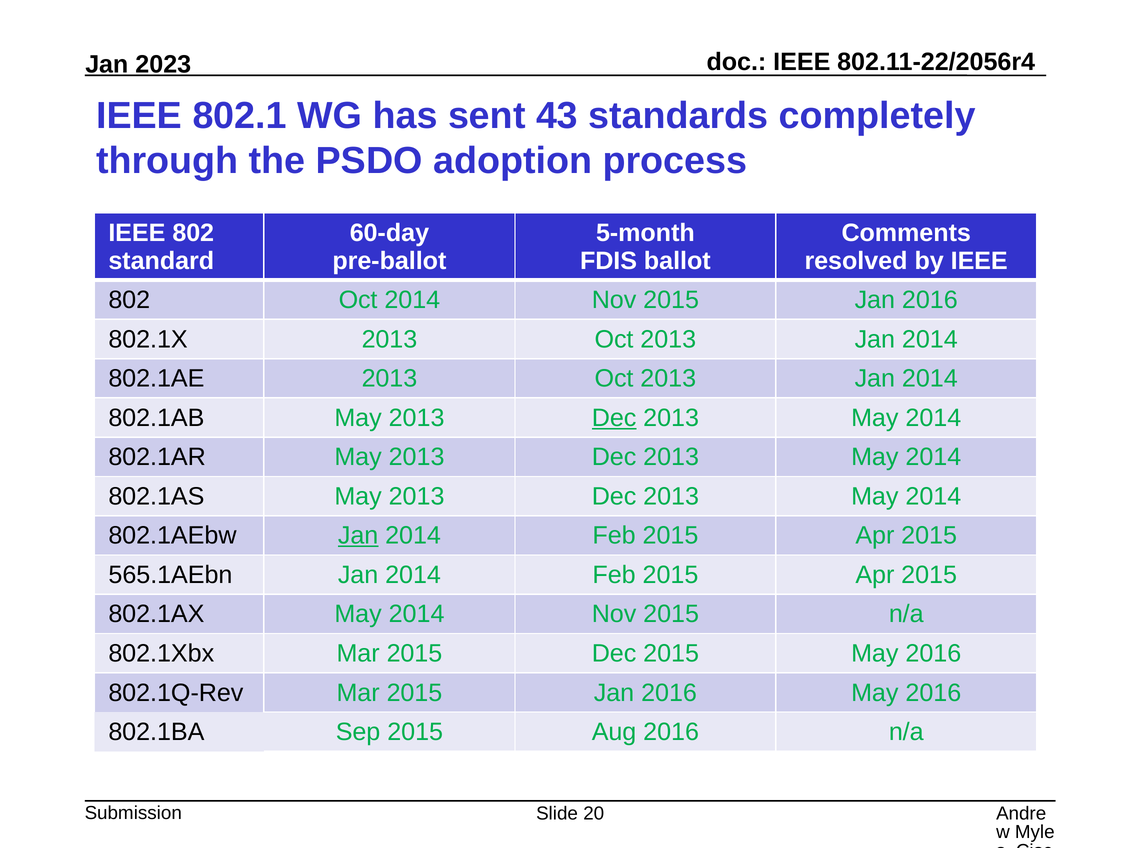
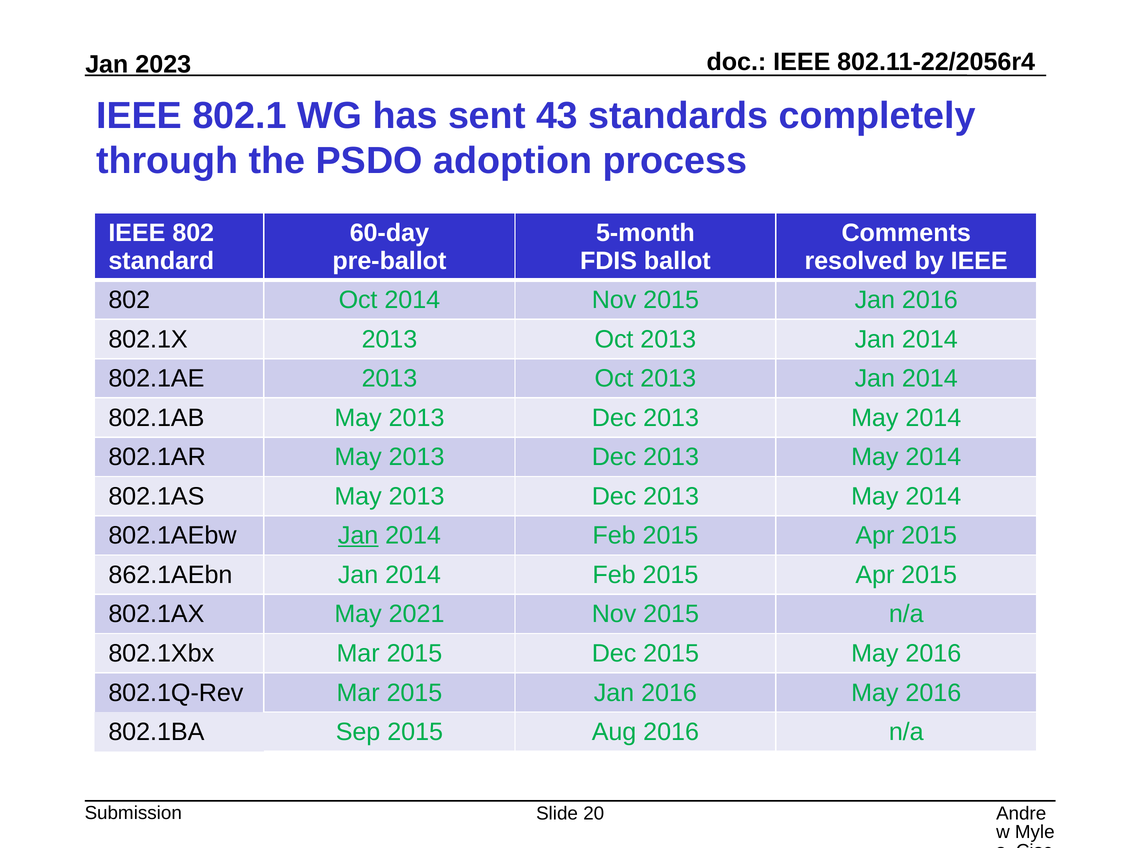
Dec underline: present -> none (614, 418)
565.1AEbn: 565.1AEbn -> 862.1AEbn (170, 575)
802.1AX May 2014: 2014 -> 2021 (417, 614)
